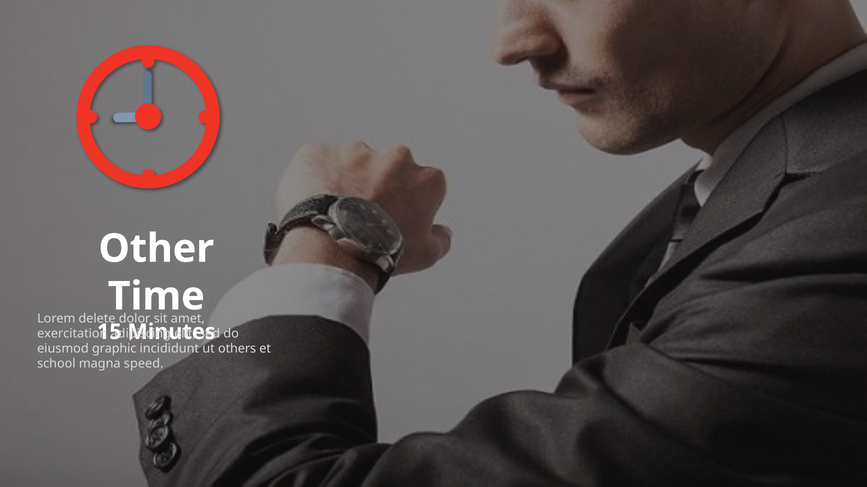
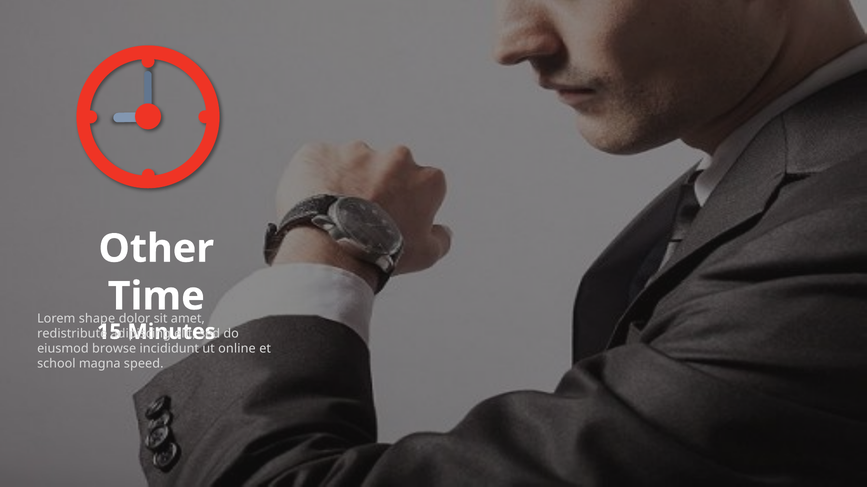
delete: delete -> shape (97, 319)
exercitation: exercitation -> redistribute (72, 334)
graphic: graphic -> browse (114, 349)
others: others -> online (237, 349)
